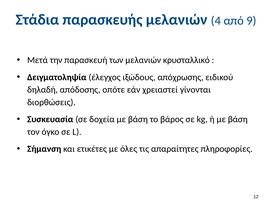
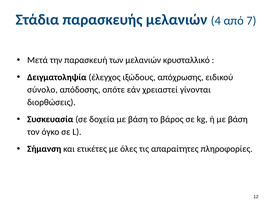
9: 9 -> 7 (251, 21)
δηλαδή: δηλαδή -> σύνολο (42, 90)
